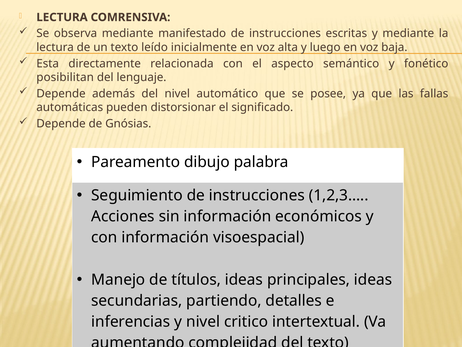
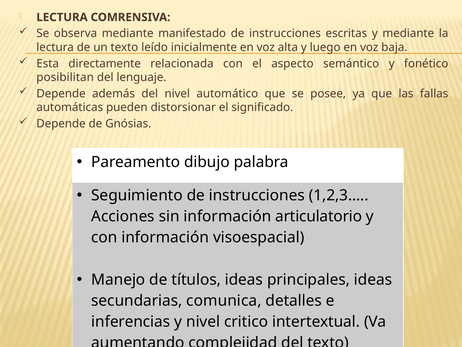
económicos: económicos -> articulatorio (319, 216)
partiendo: partiendo -> comunica (224, 300)
